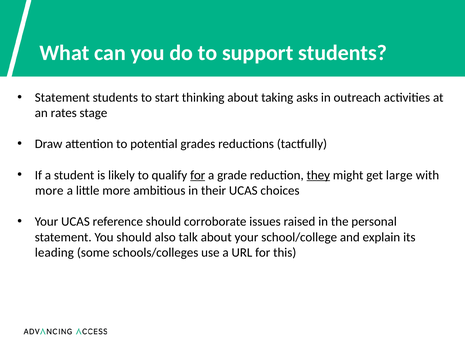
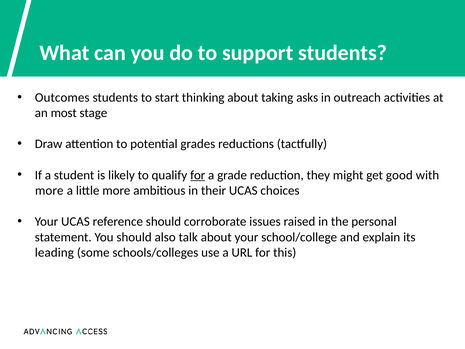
Statement: Statement -> Outcomes (62, 97)
rates: rates -> most (64, 113)
they underline: present -> none (318, 175)
large: large -> good (399, 175)
